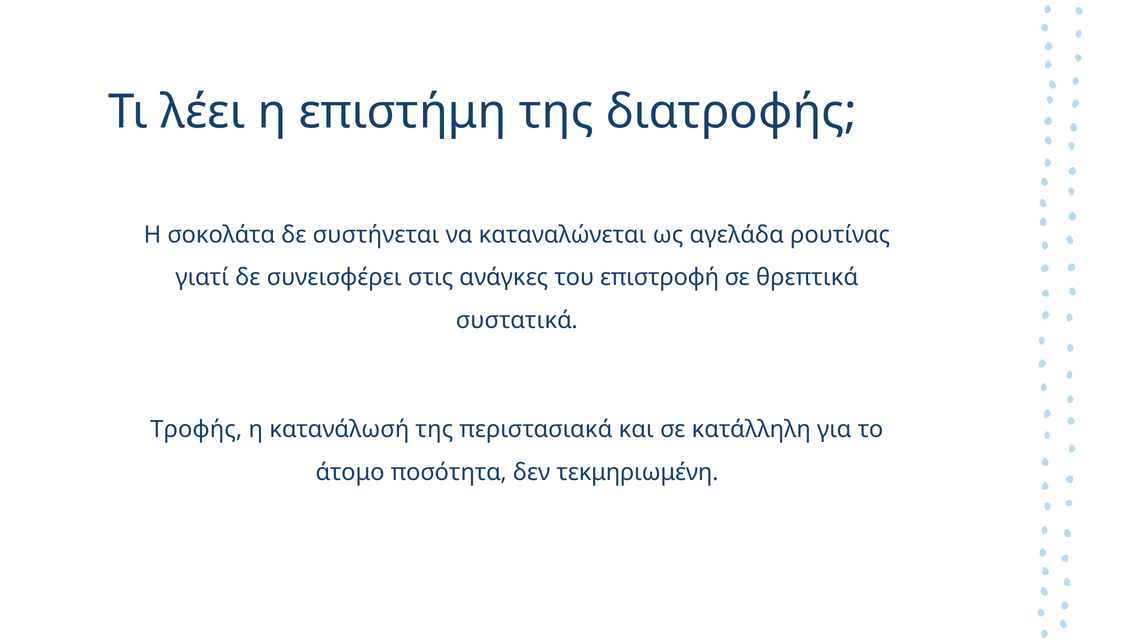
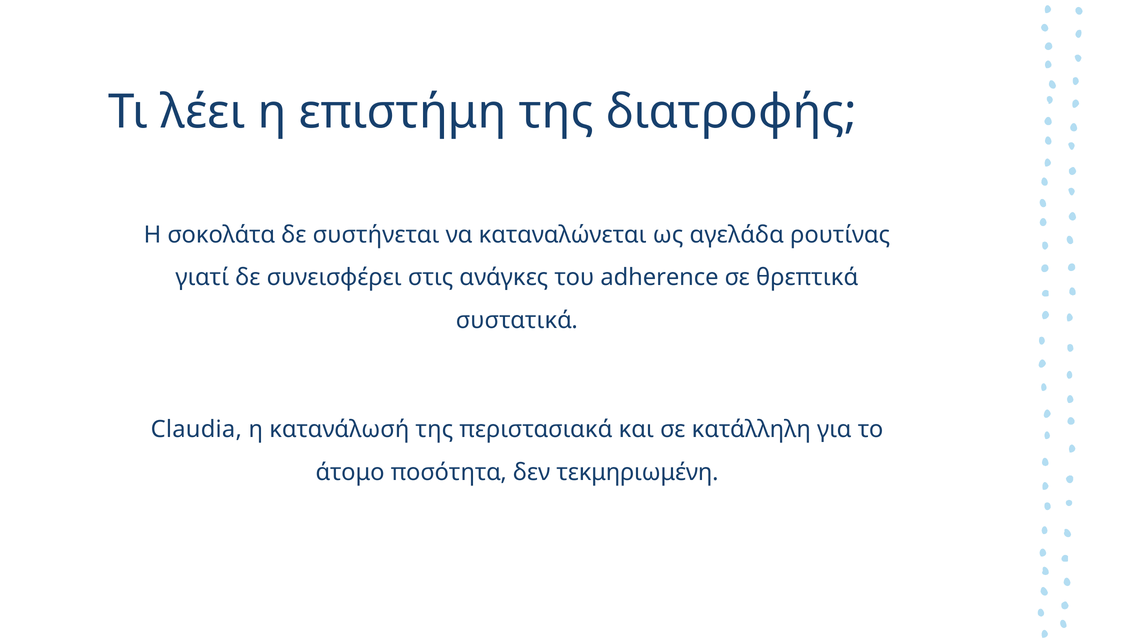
επιστροφή: επιστροφή -> adherence (659, 277)
Τροφής: Τροφής -> Claudia (196, 429)
